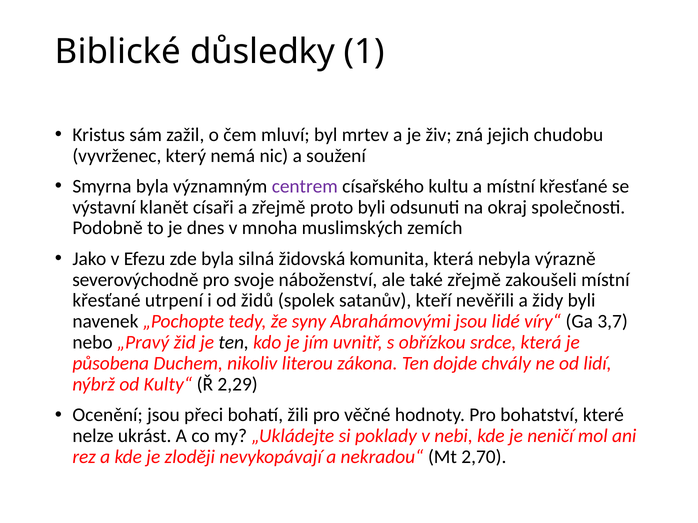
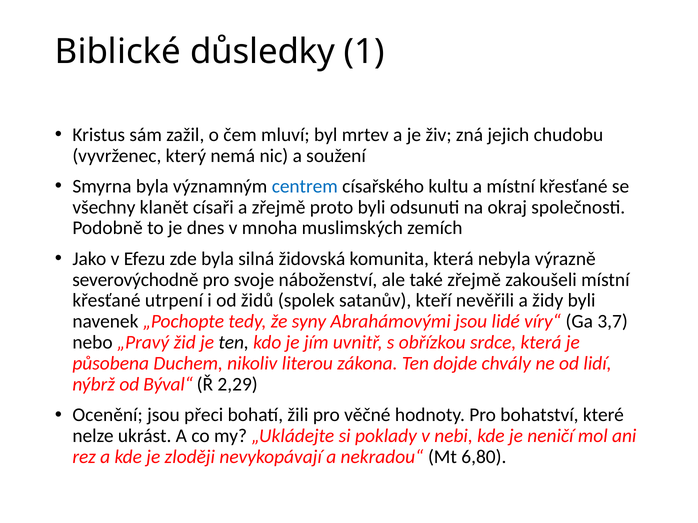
centrem colour: purple -> blue (305, 186)
výstavní: výstavní -> všechny (104, 207)
Kulty“: Kulty“ -> Býval“ (168, 385)
2,70: 2,70 -> 6,80 (484, 457)
